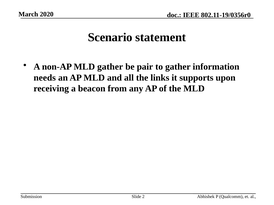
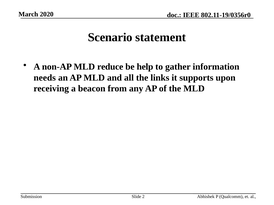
MLD gather: gather -> reduce (110, 67)
pair: pair -> help (145, 67)
